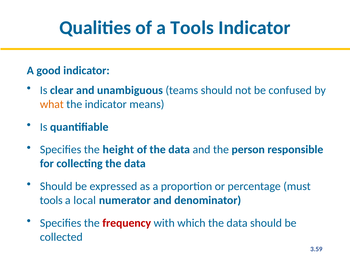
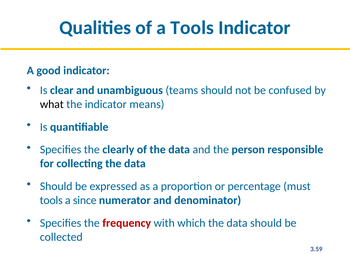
what colour: orange -> black (52, 104)
height: height -> clearly (118, 150)
local: local -> since (85, 201)
